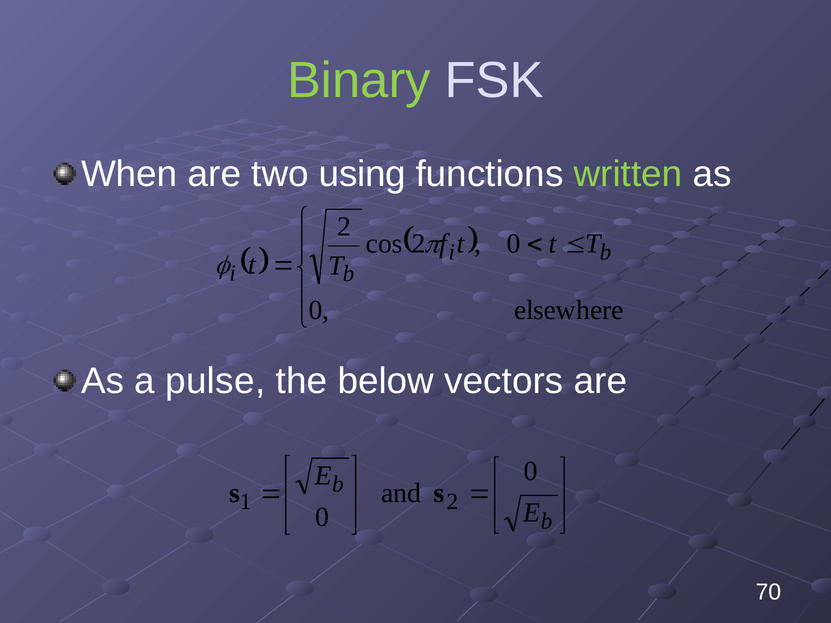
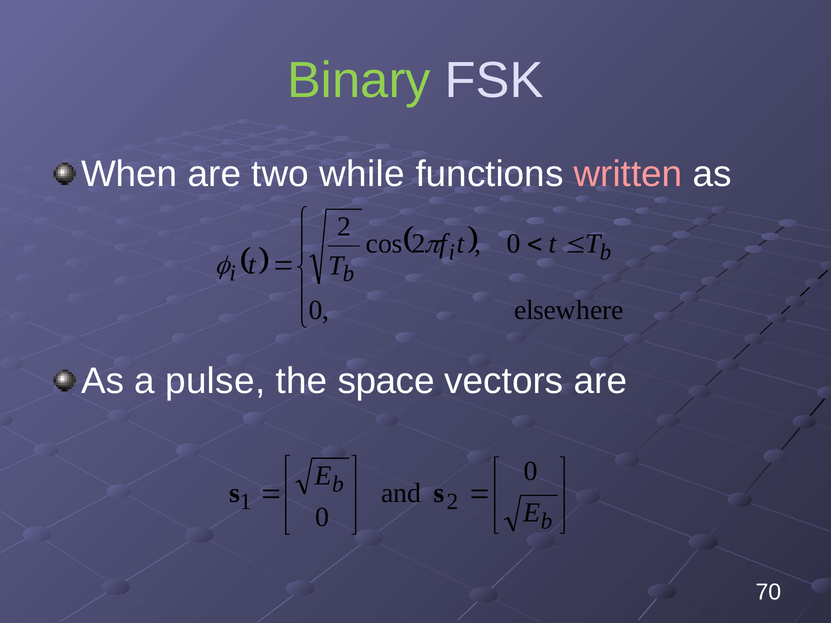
using: using -> while (362, 174)
written colour: light green -> pink (628, 174)
below: below -> space (386, 381)
